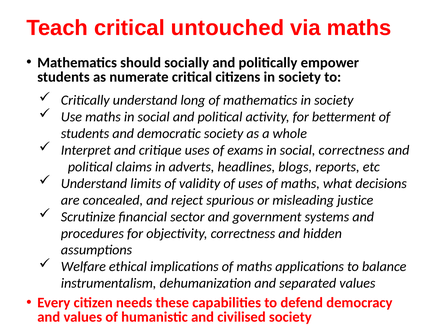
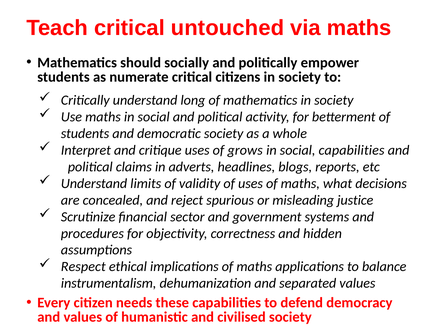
exams: exams -> grows (245, 150)
social correctness: correctness -> capabilities (352, 150)
Welfare: Welfare -> Respect (83, 267)
